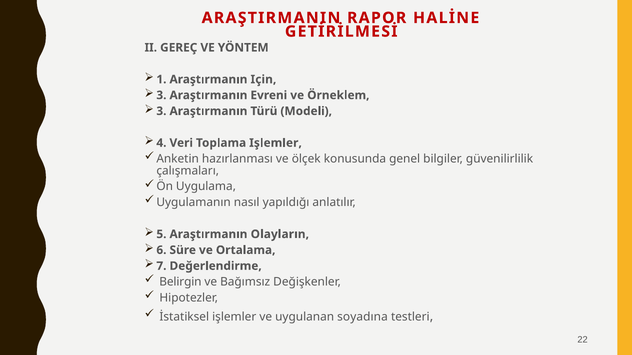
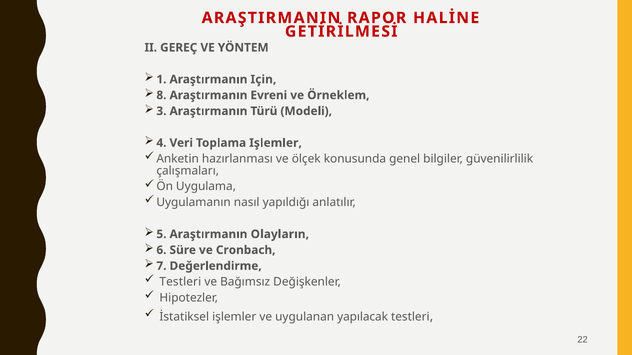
3: 3 -> 8 (161, 95)
Ortalama: Ortalama -> Cronbach (246, 250)
Belirgin: Belirgin -> Testleri (180, 282)
soyadına: soyadına -> yapılacak (363, 317)
